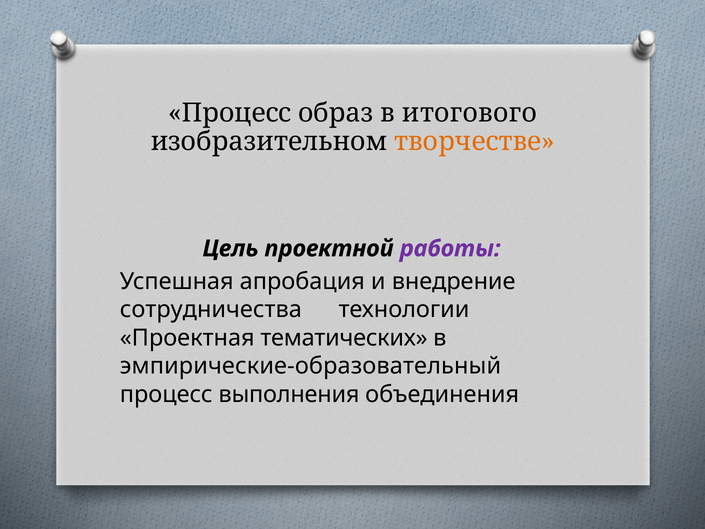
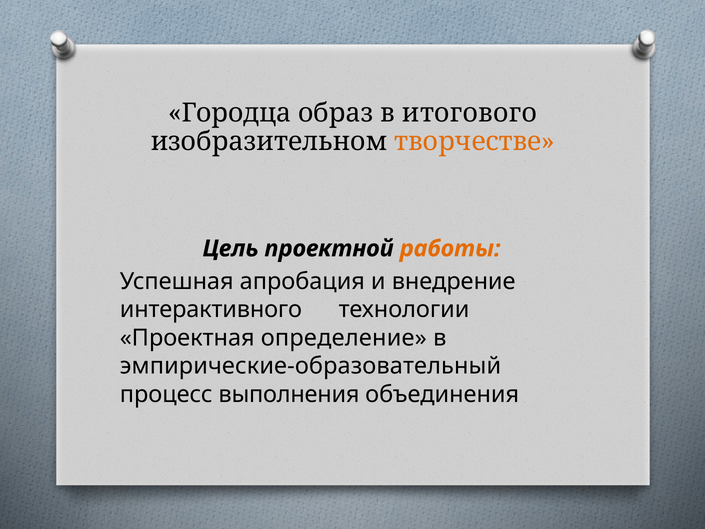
Процесс: Процесс -> Городца (230, 113)
работы colour: purple -> orange (450, 248)
сотрудничества: сотрудничества -> интерактивного (211, 310)
тематических: тематических -> определение (344, 338)
